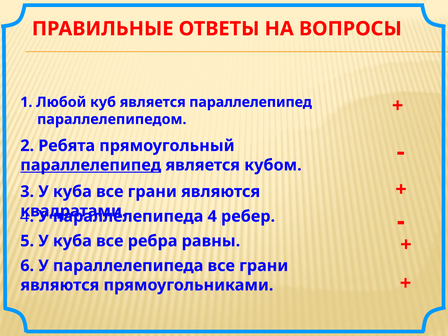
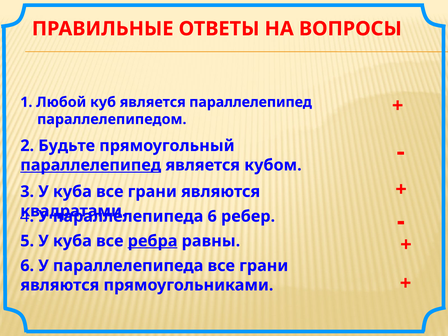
Ребята: Ребята -> Будьте (67, 146)
4: 4 -> 6 (212, 216)
ребра underline: none -> present (153, 241)
